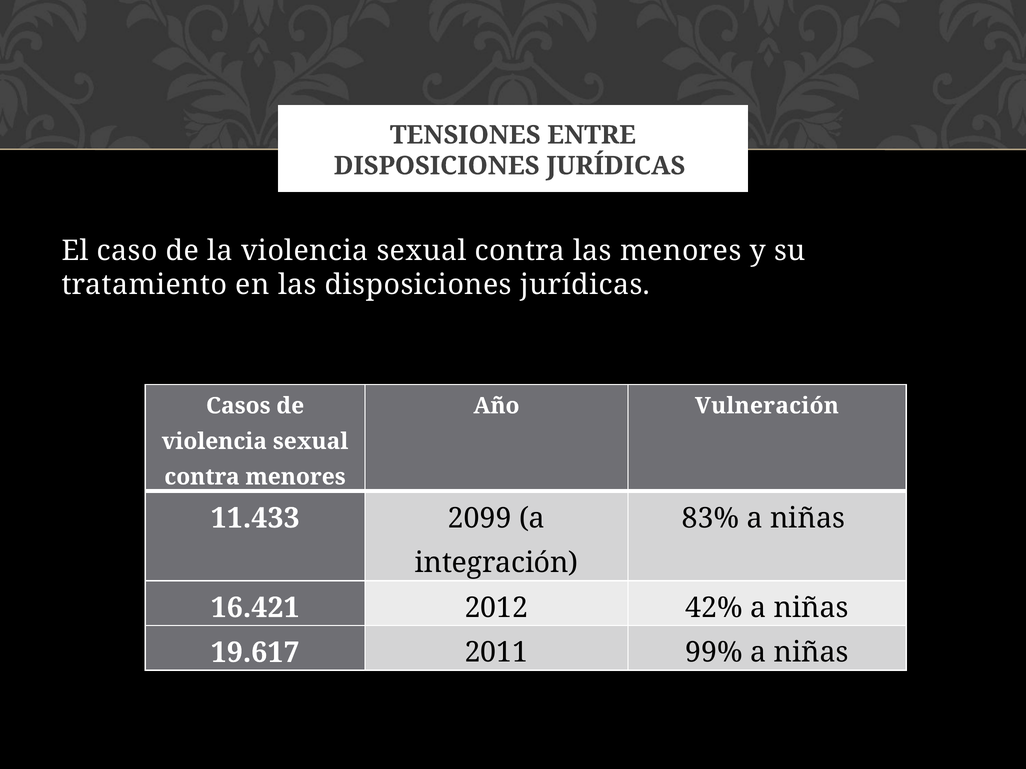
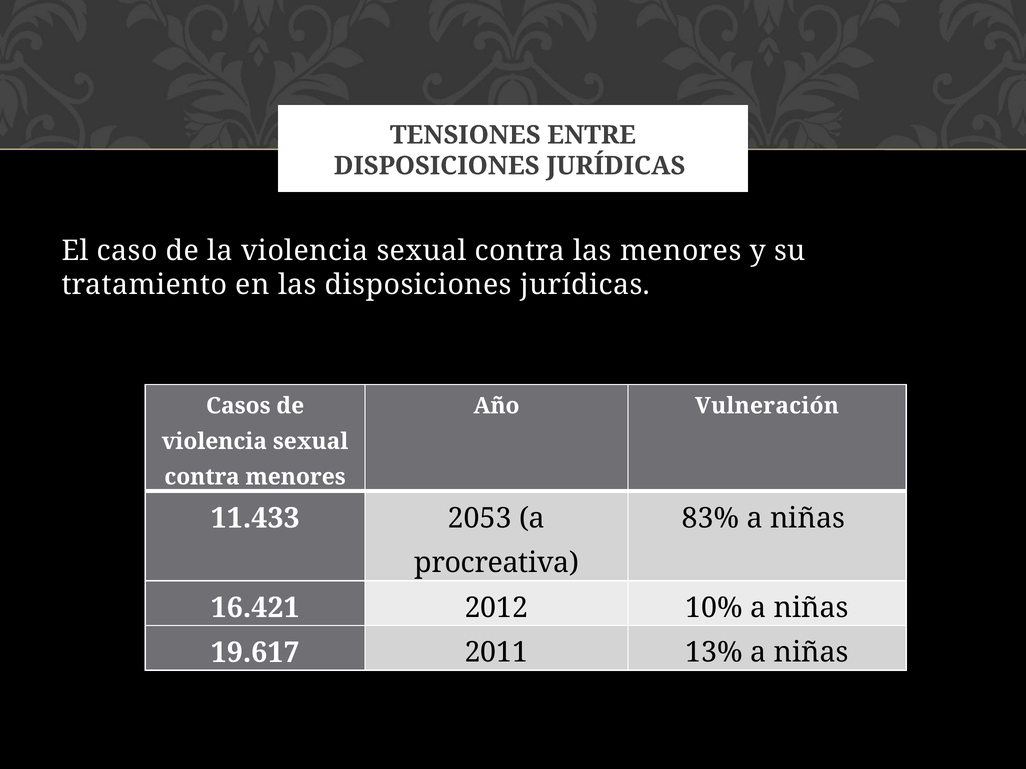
2099: 2099 -> 2053 (480, 518)
integración: integración -> procreativa (497, 563)
42%: 42% -> 10% (714, 608)
99%: 99% -> 13% (714, 653)
